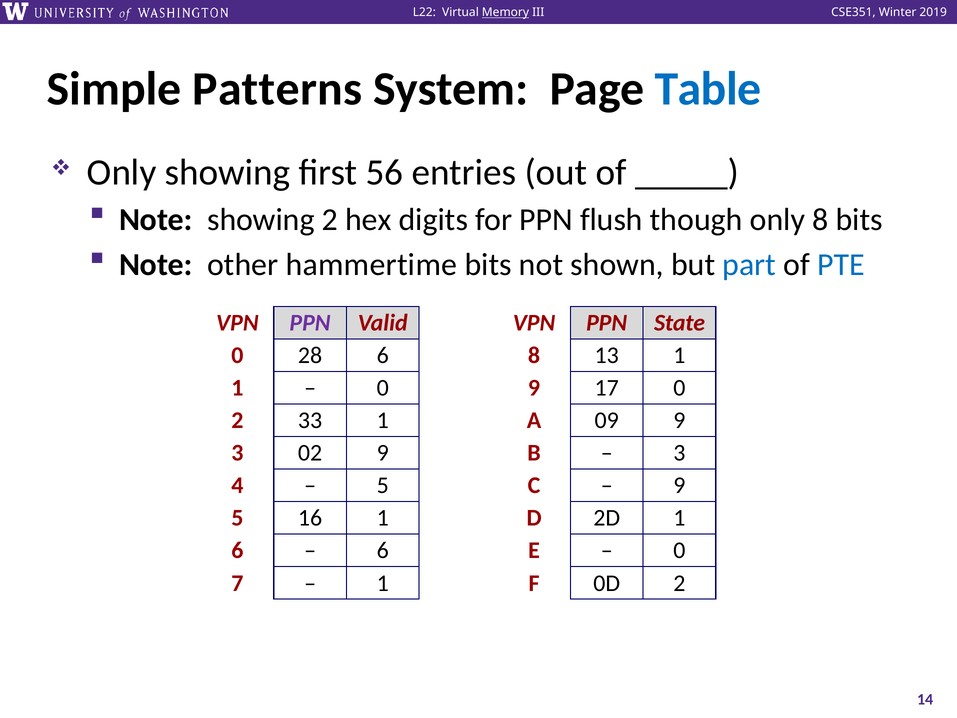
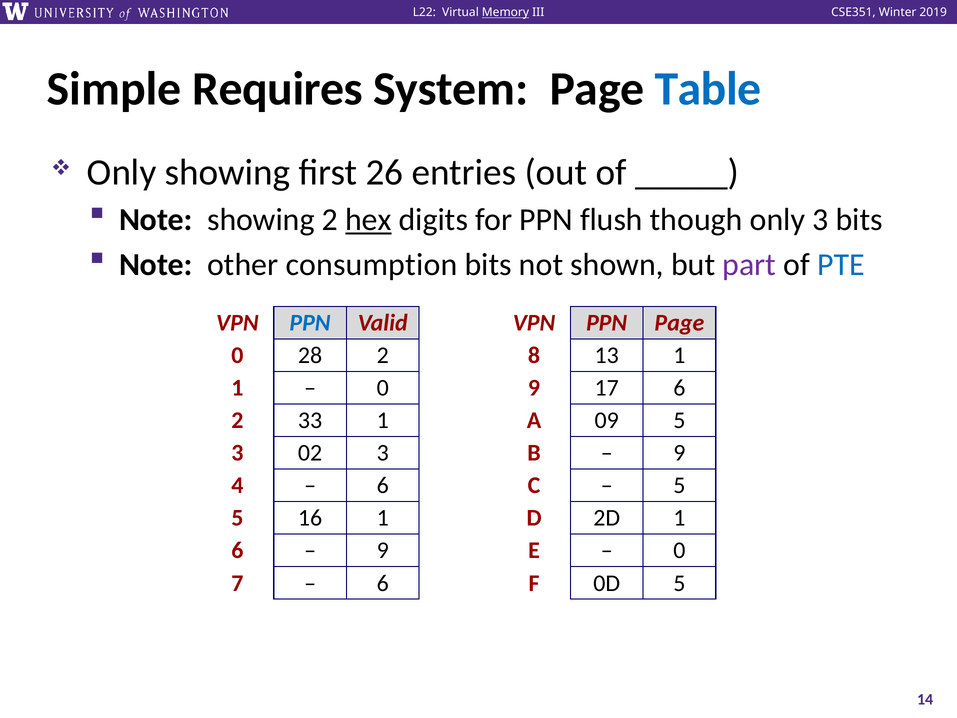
Patterns: Patterns -> Requires (278, 89)
56: 56 -> 26 (384, 172)
hex underline: none -> present (368, 220)
only 8: 8 -> 3 (820, 220)
hammertime: hammertime -> consumption (371, 264)
part colour: blue -> purple (749, 264)
PPN colour: purple -> blue (310, 323)
PPN State: State -> Page (679, 323)
28 6: 6 -> 2 (383, 355)
17 0: 0 -> 6 (679, 388)
09 9: 9 -> 5 (679, 420)
02 9: 9 -> 3 (383, 453)
3: 3 -> 9 (679, 453)
5: 5 -> 6 (383, 485)
9: 9 -> 5 (679, 485)
6: 6 -> 9 (383, 550)
1: 1 -> 6 (383, 583)
0D 2: 2 -> 5 (679, 583)
